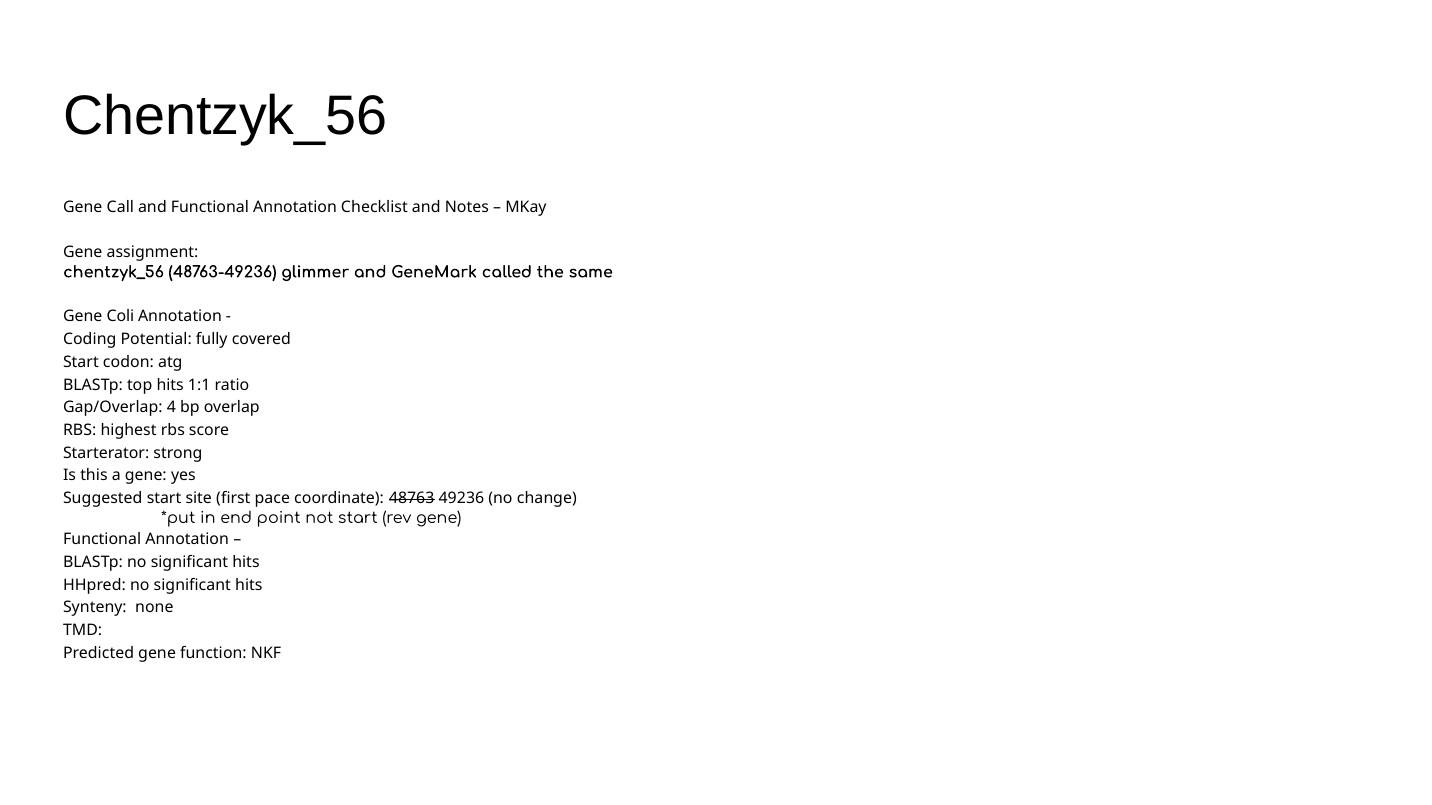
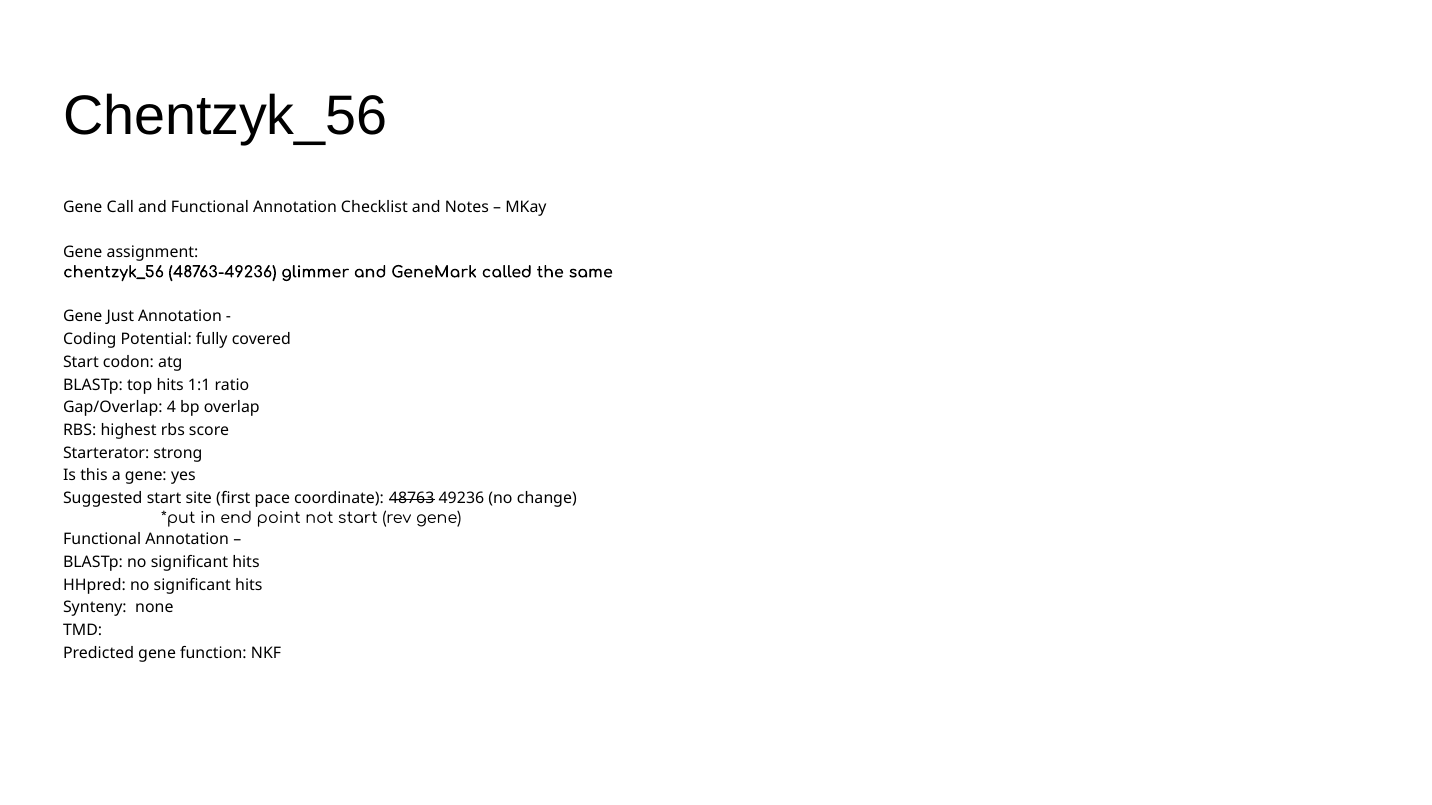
Coli: Coli -> Just (120, 317)
